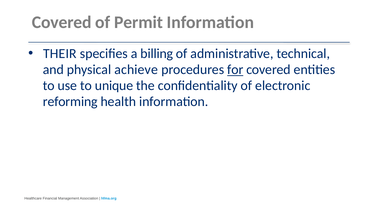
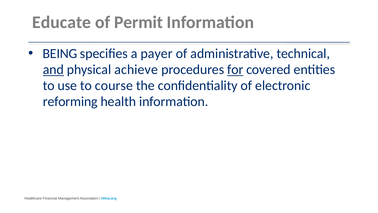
Covered: Covered -> Educate (62, 22)
THEIR: THEIR -> BEING (60, 54)
billing: billing -> payer (157, 54)
and underline: none -> present (53, 70)
unique: unique -> course (114, 86)
